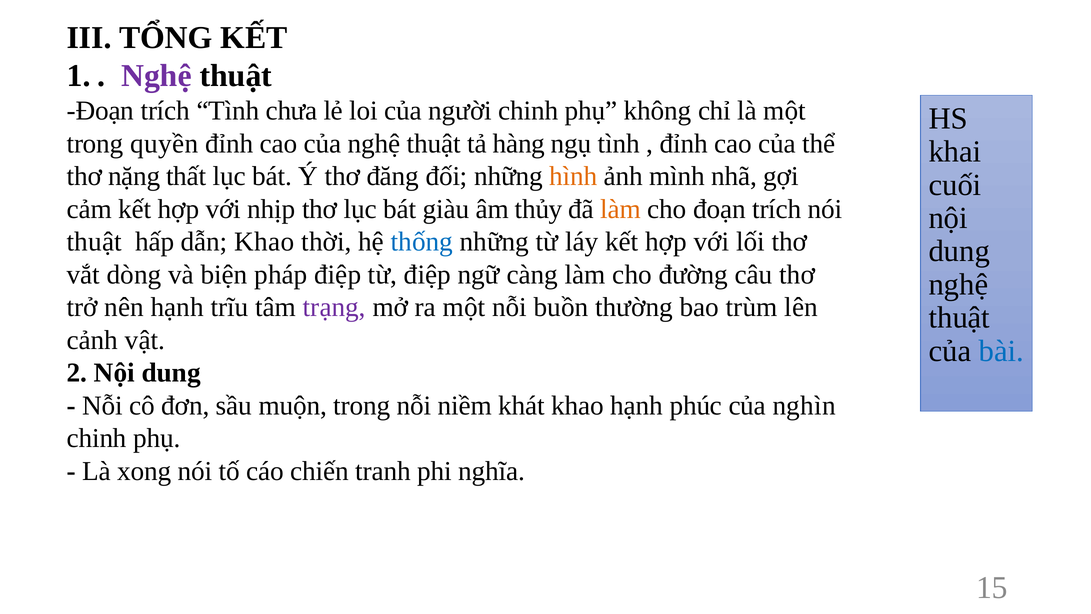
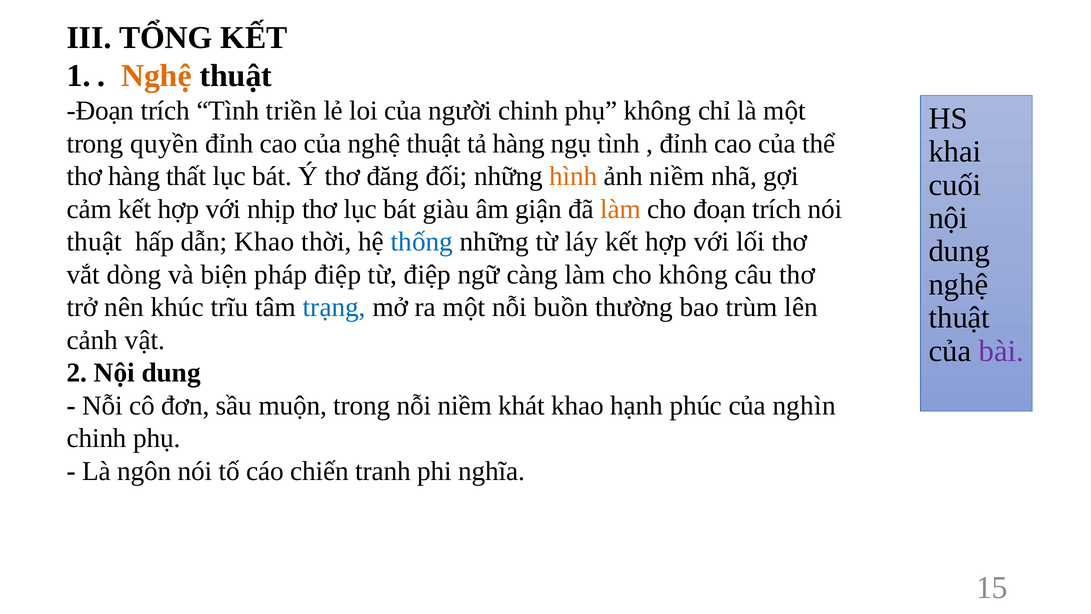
Nghệ colour: purple -> orange (156, 76)
chưa: chưa -> triền (291, 111)
thơ nặng: nặng -> hàng (134, 176)
ảnh mình: mình -> niềm (677, 176)
thủy: thủy -> giận (539, 209)
cho đường: đường -> không (693, 275)
nên hạnh: hạnh -> khúc (177, 307)
trạng colour: purple -> blue (334, 307)
bài colour: blue -> purple (1001, 351)
xong: xong -> ngôn (144, 471)
